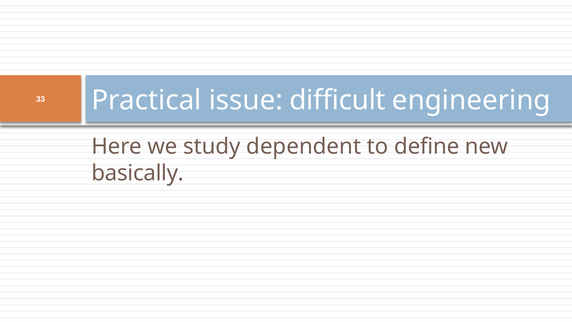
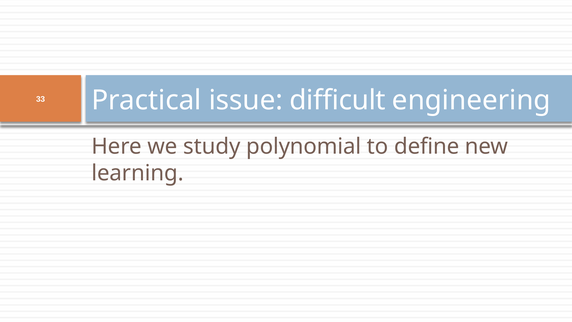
dependent: dependent -> polynomial (304, 146)
basically: basically -> learning (138, 173)
